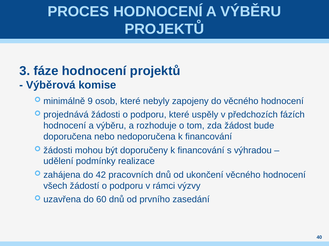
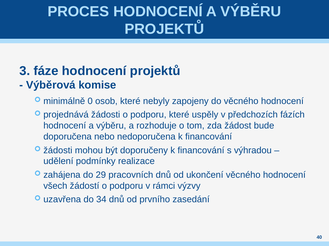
9: 9 -> 0 (90, 101)
42: 42 -> 29 (101, 175)
60: 60 -> 34 (101, 200)
